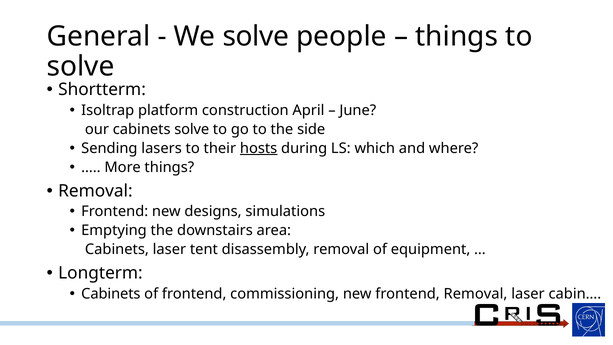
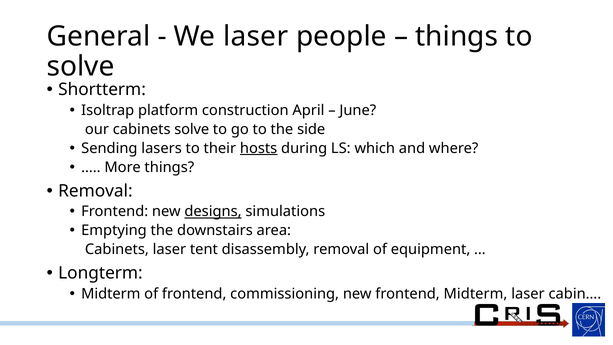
We solve: solve -> laser (256, 36)
designs underline: none -> present (213, 211)
Cabinets: Cabinets -> Midterm (111, 294)
frontend Removal: Removal -> Midterm (476, 294)
